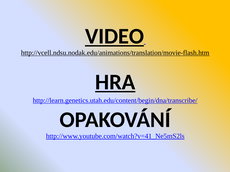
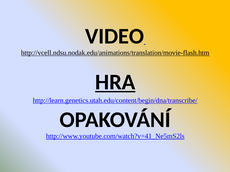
VIDEO underline: present -> none (115, 36)
